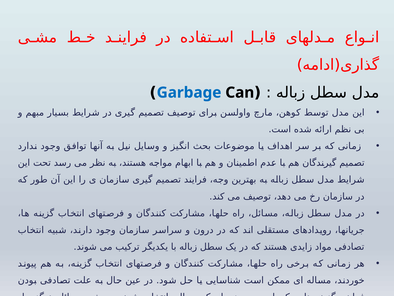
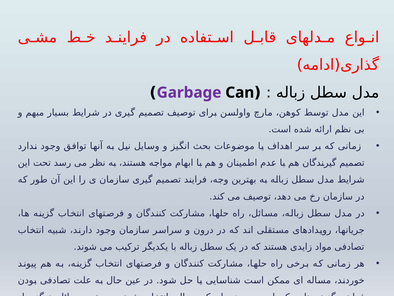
Garbage colour: blue -> purple (189, 92)
